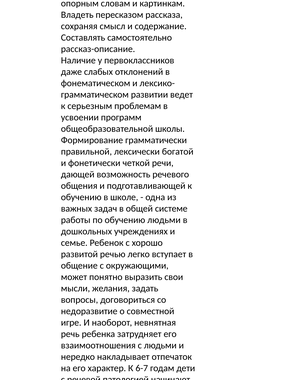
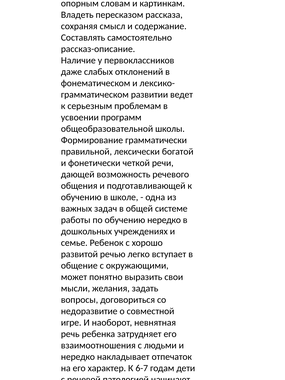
обучению людьми: людьми -> нередко (164, 220)
